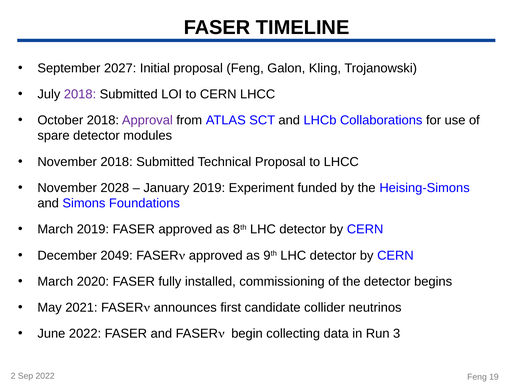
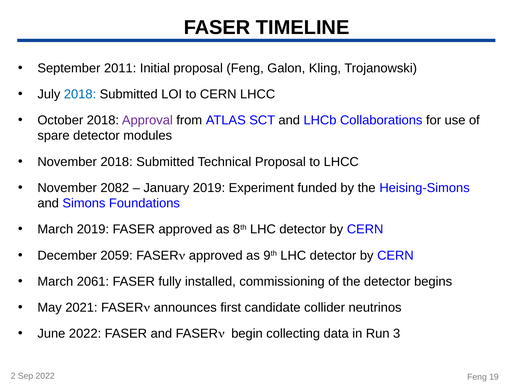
2027: 2027 -> 2011 (120, 68)
2018 colour: purple -> blue (80, 94)
2028: 2028 -> 2082 (115, 188)
2049: 2049 -> 2059 (117, 255)
2020: 2020 -> 2061 (93, 282)
